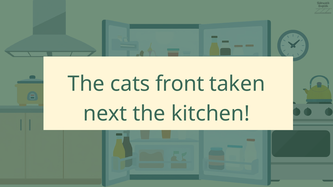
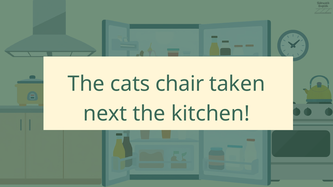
front: front -> chair (180, 84)
